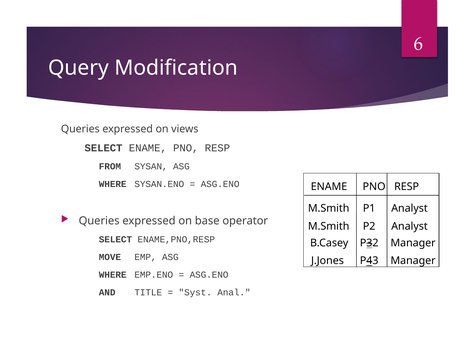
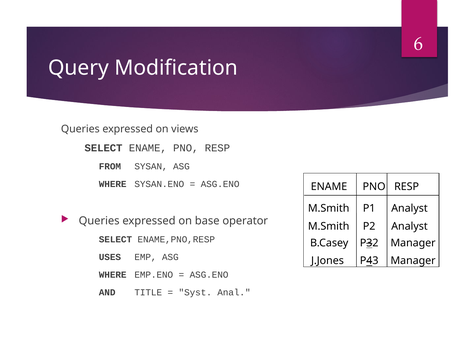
MOVE: MOVE -> USES (110, 257)
